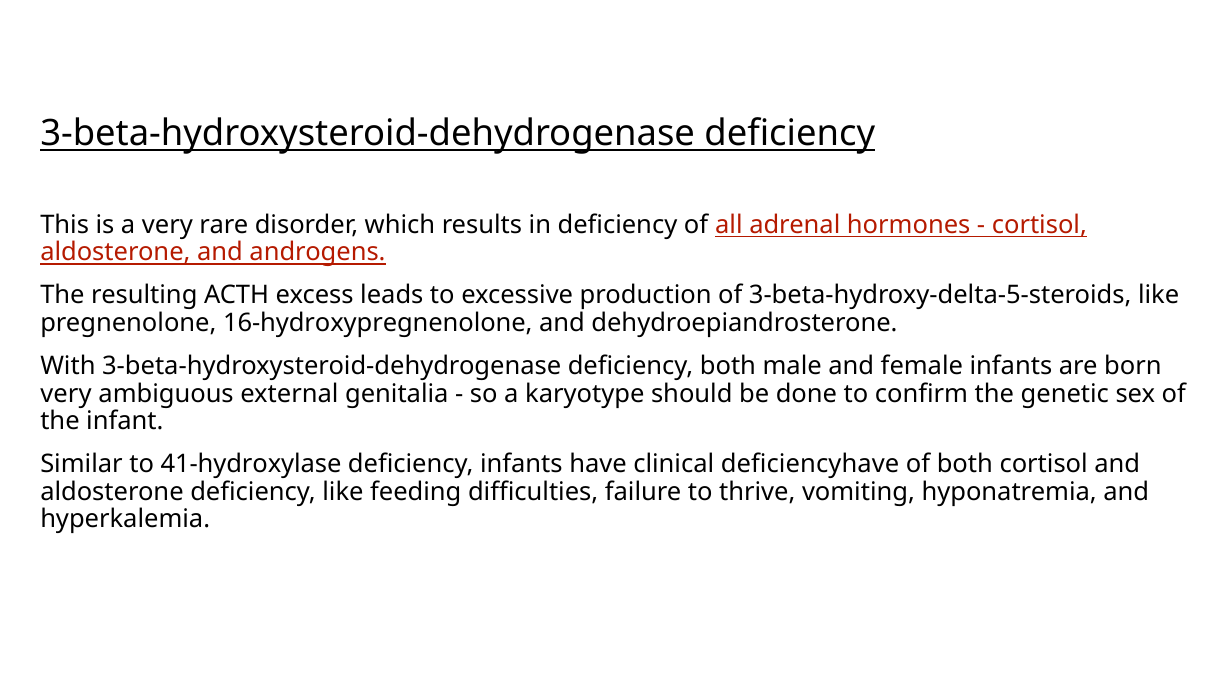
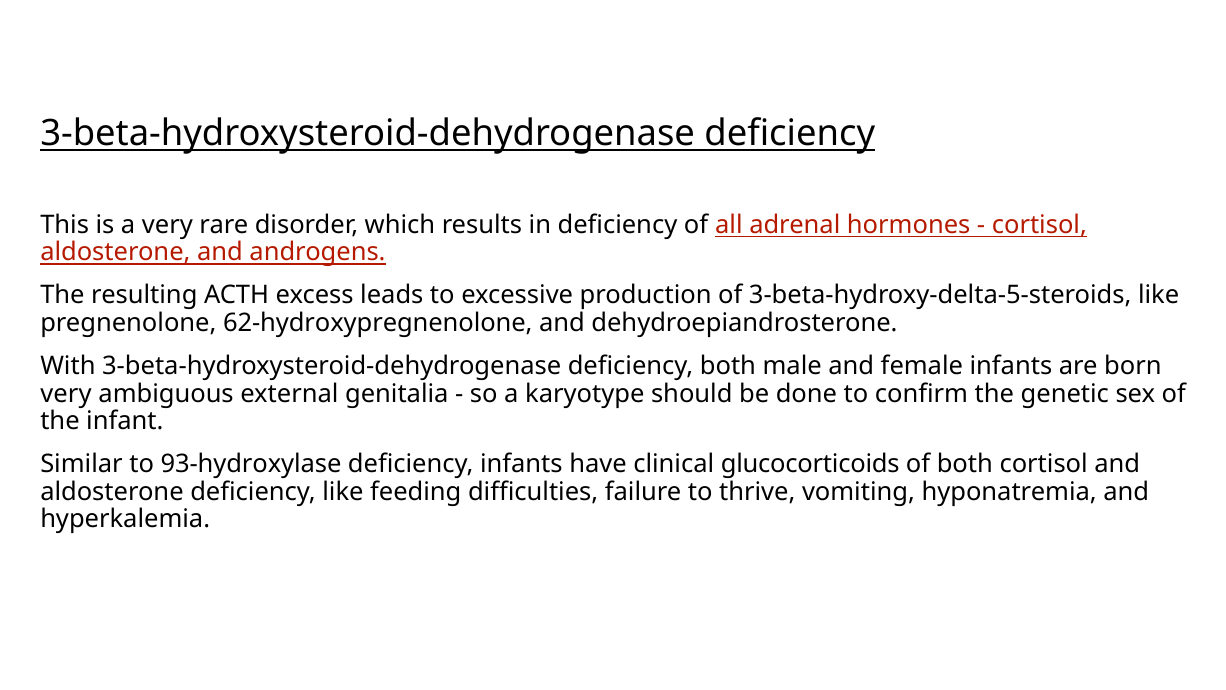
16-hydroxypregnenolone: 16-hydroxypregnenolone -> 62-hydroxypregnenolone (378, 323)
41-hydroxylase: 41-hydroxylase -> 93-hydroxylase (251, 464)
deficiencyhave: deficiencyhave -> glucocorticoids (810, 464)
